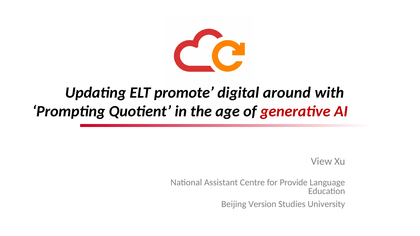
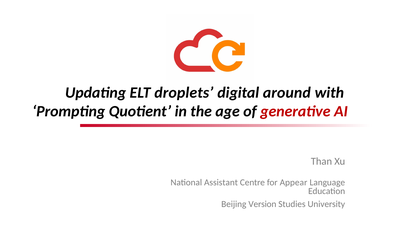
promote: promote -> droplets (184, 93)
View: View -> Than (321, 162)
Provide: Provide -> Appear (294, 183)
